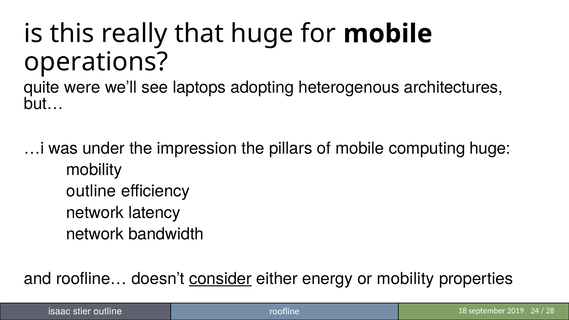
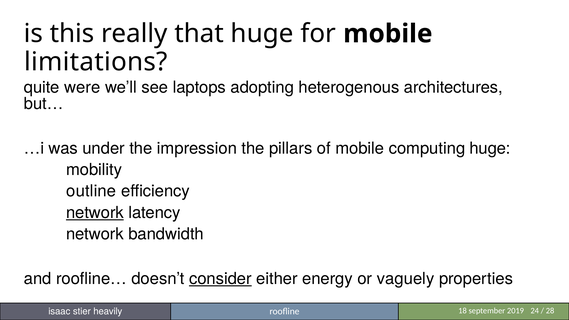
operations: operations -> limitations (96, 62)
network underline: none -> present (95, 213)
or mobility: mobility -> vaguely (406, 279)
stier outline: outline -> heavily (108, 311)
